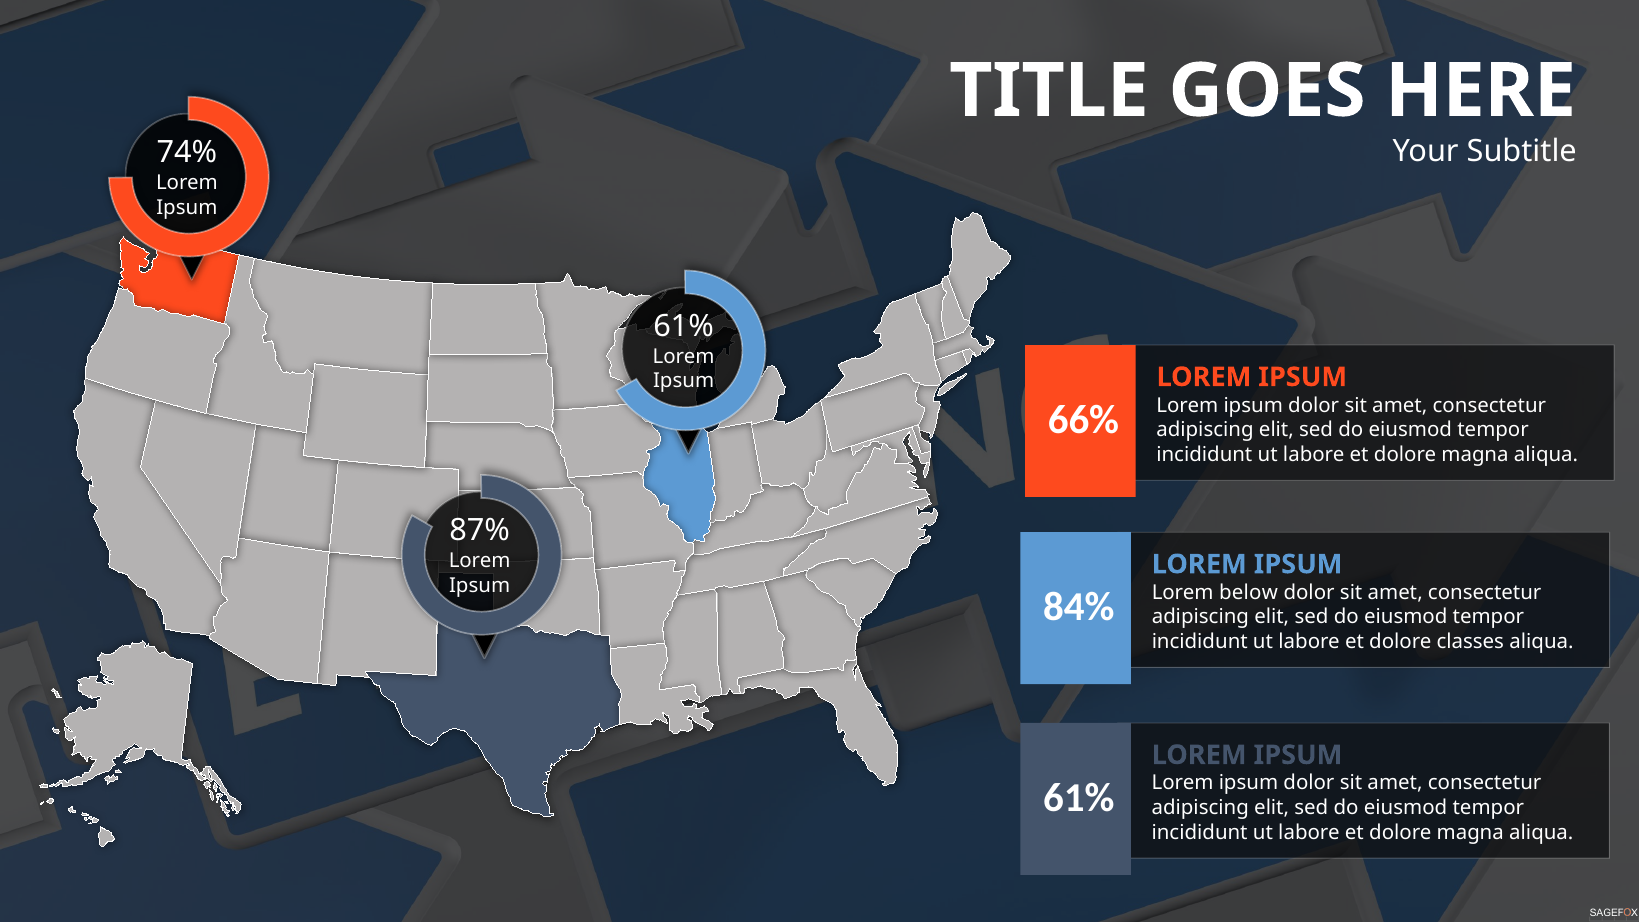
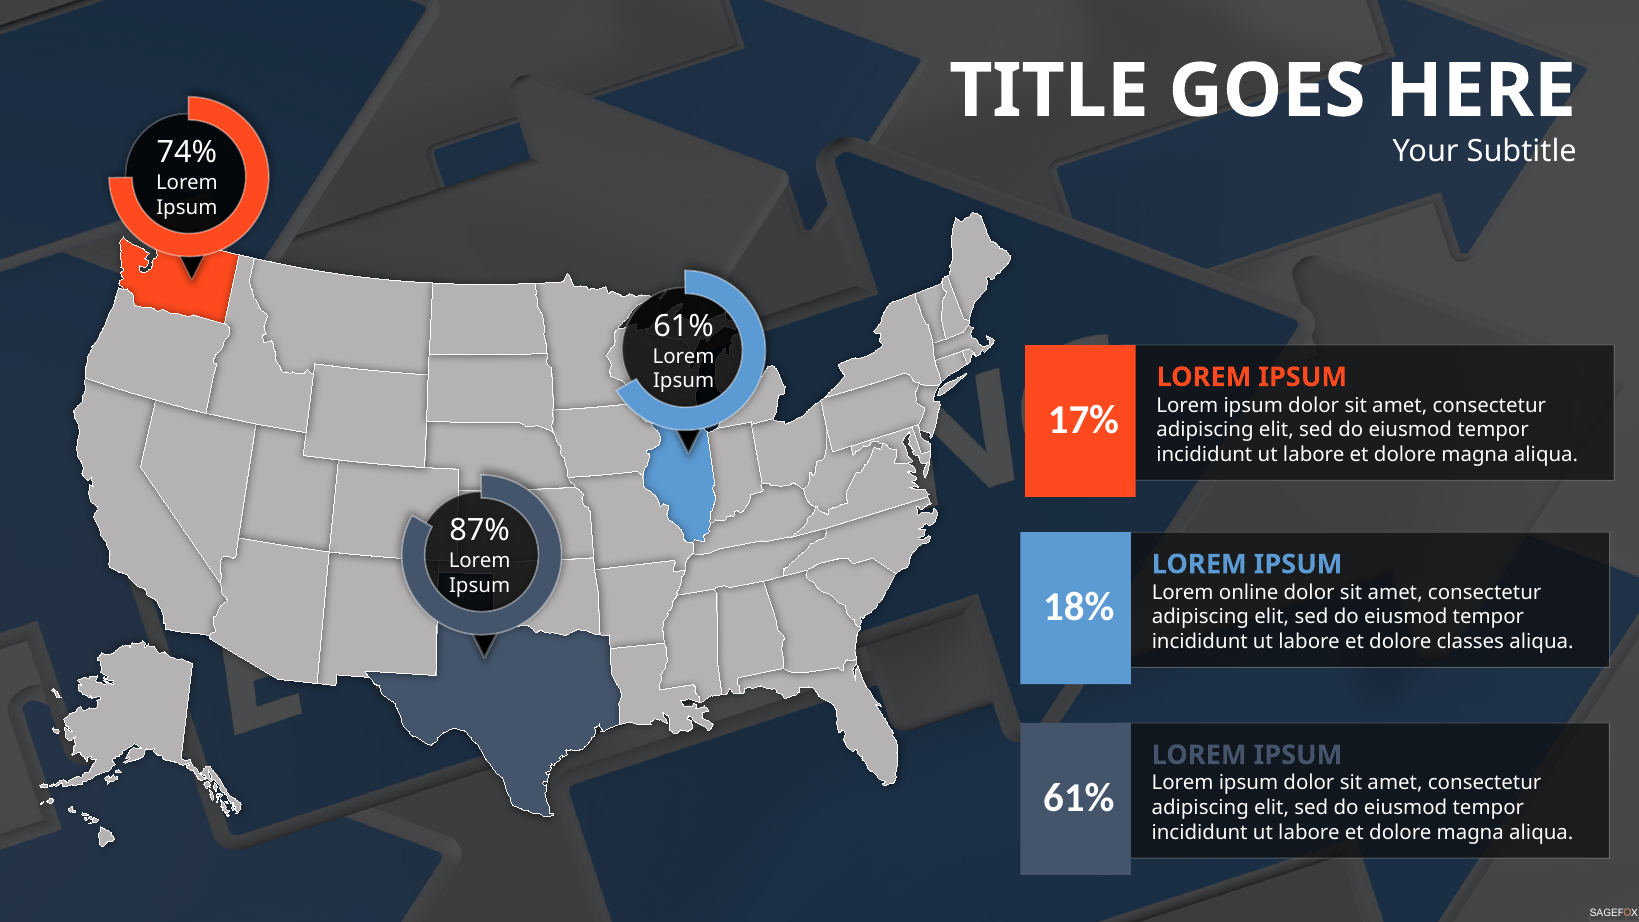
66%: 66% -> 17% (1083, 420)
below: below -> online (1249, 592)
84%: 84% -> 18% (1079, 607)
